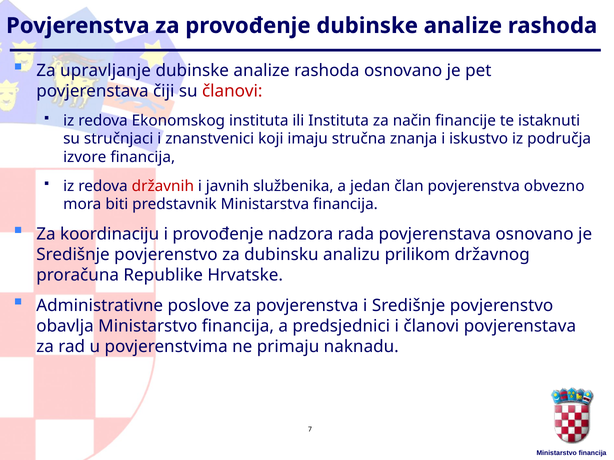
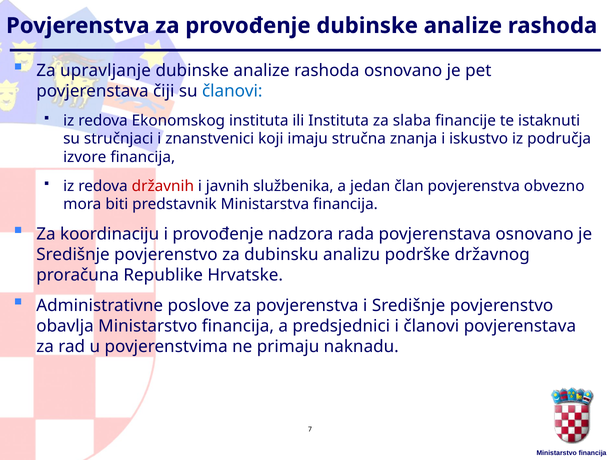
članovi colour: red -> blue (232, 91)
način: način -> slaba (412, 121)
prilikom: prilikom -> podrške (417, 255)
